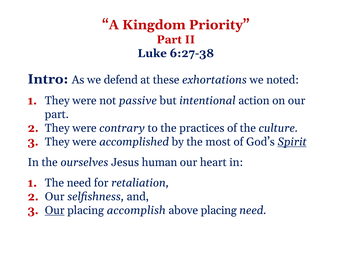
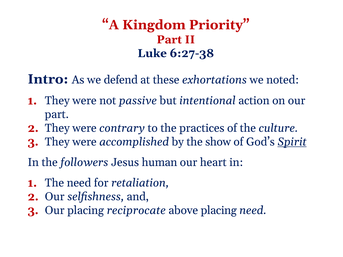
most: most -> show (218, 142)
ourselves: ourselves -> followers (84, 163)
Our underline: present -> none (55, 211)
accomplish: accomplish -> reciprocate (136, 211)
